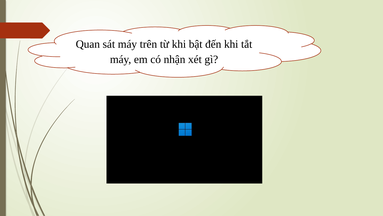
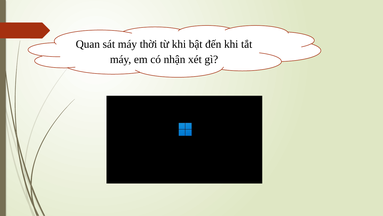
trên: trên -> thời (149, 44)
